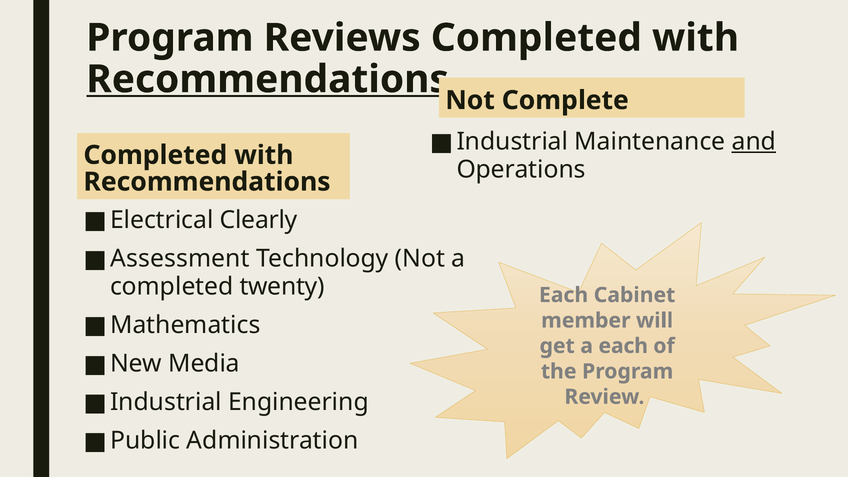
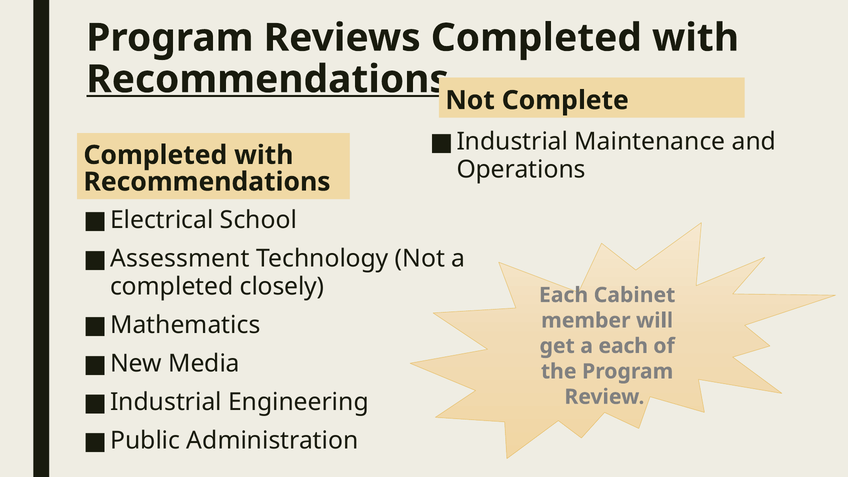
and underline: present -> none (754, 142)
Clearly: Clearly -> School (258, 220)
twenty: twenty -> closely (282, 286)
